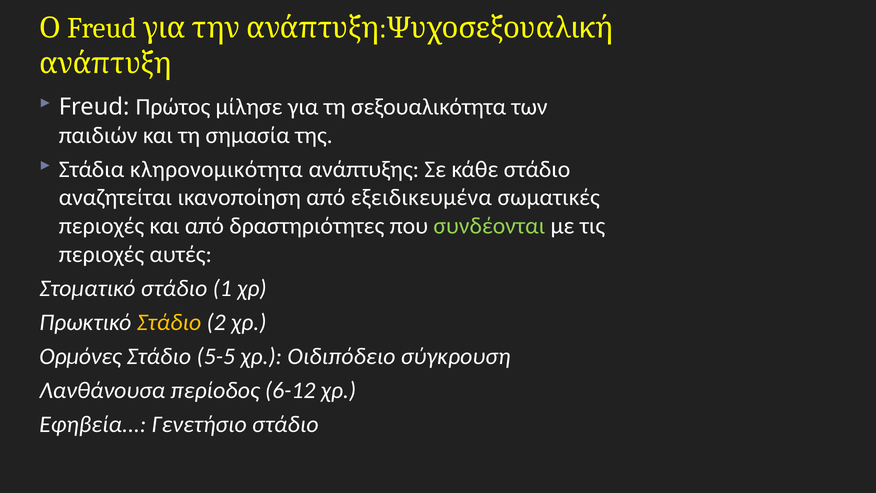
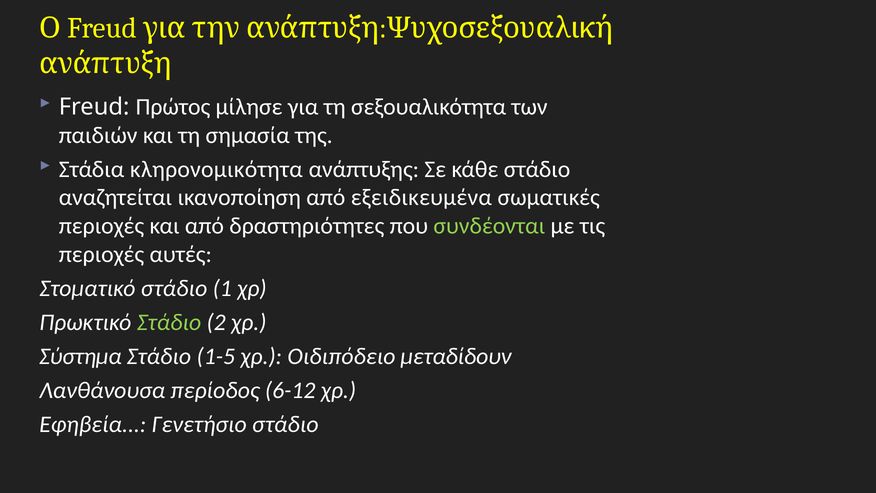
Στάδιο colour: yellow -> light green (169, 322)
Ορμόνες: Ορμόνες -> Σύστημα (80, 356)
5-5: 5-5 -> 1-5 (216, 356)
σύγκρουση: σύγκρουση -> μεταδίδουν (456, 356)
